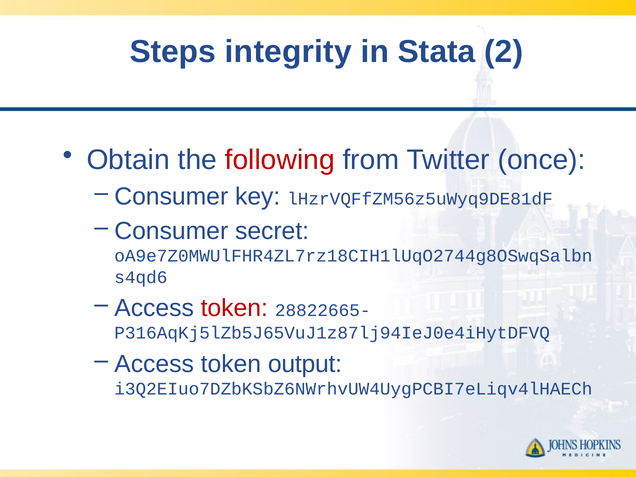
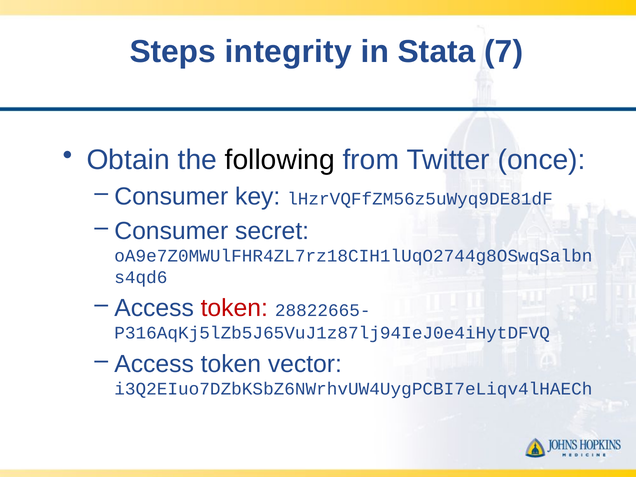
2: 2 -> 7 (504, 52)
following colour: red -> black (280, 160)
output: output -> vector (305, 364)
